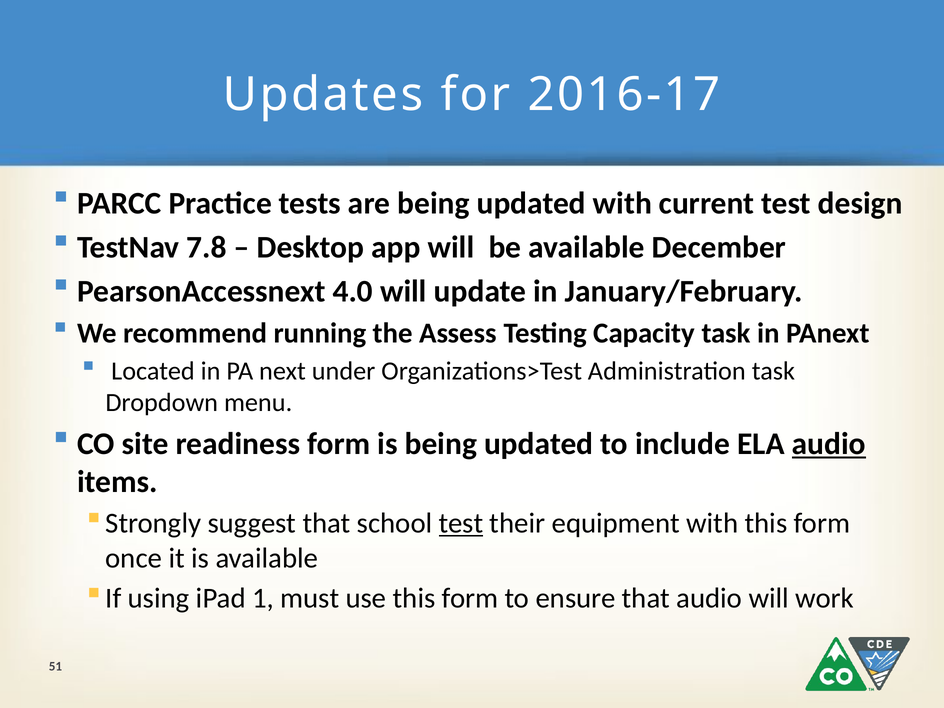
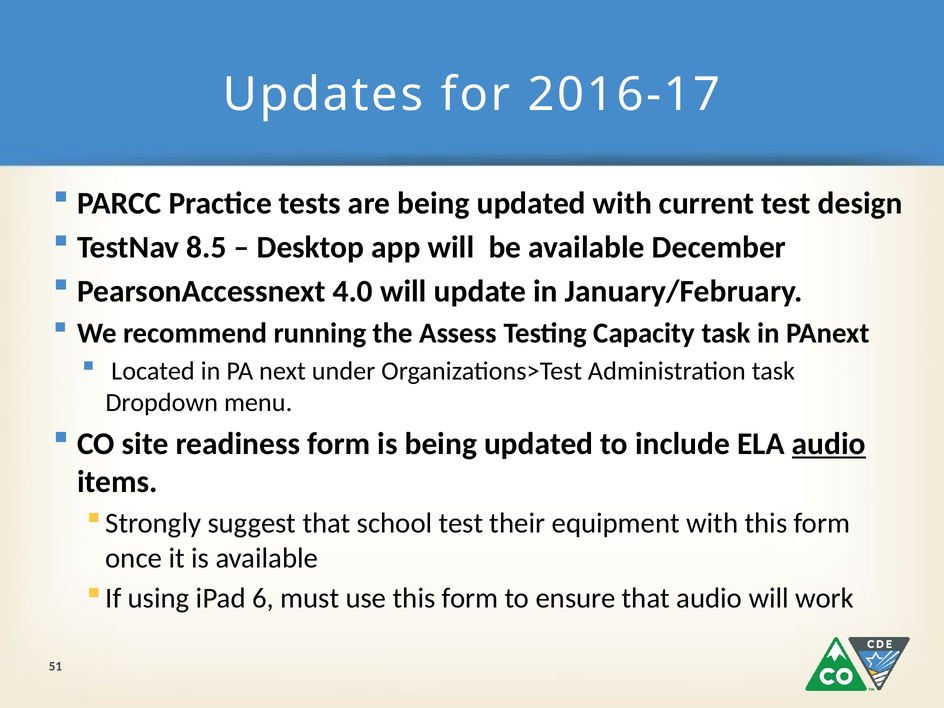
7.8: 7.8 -> 8.5 (207, 247)
test underline: present -> none (461, 523)
1: 1 -> 6 (263, 598)
